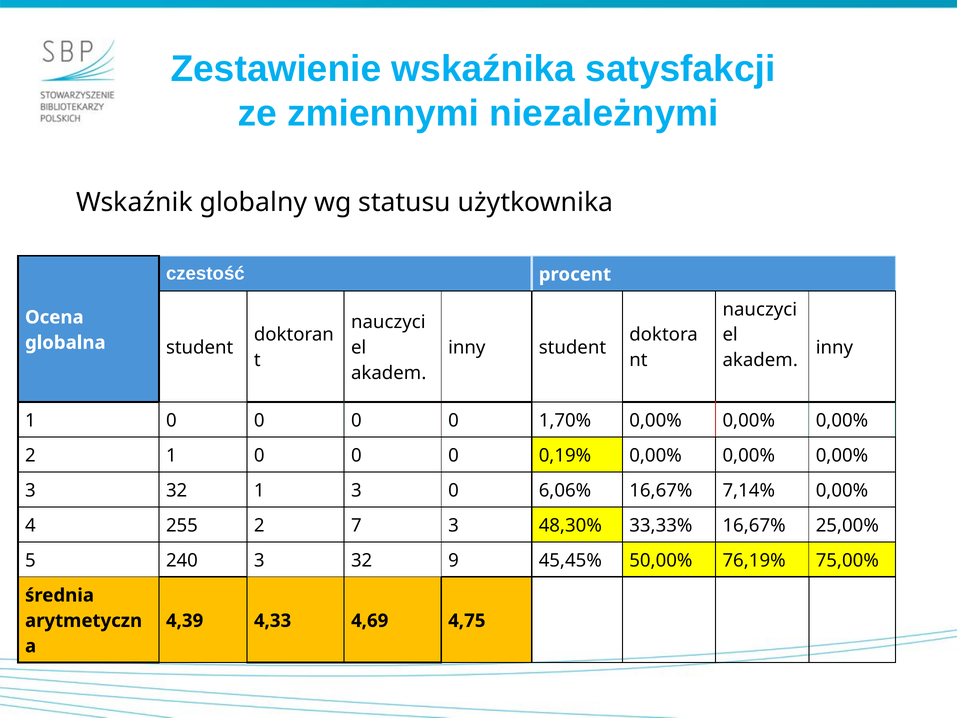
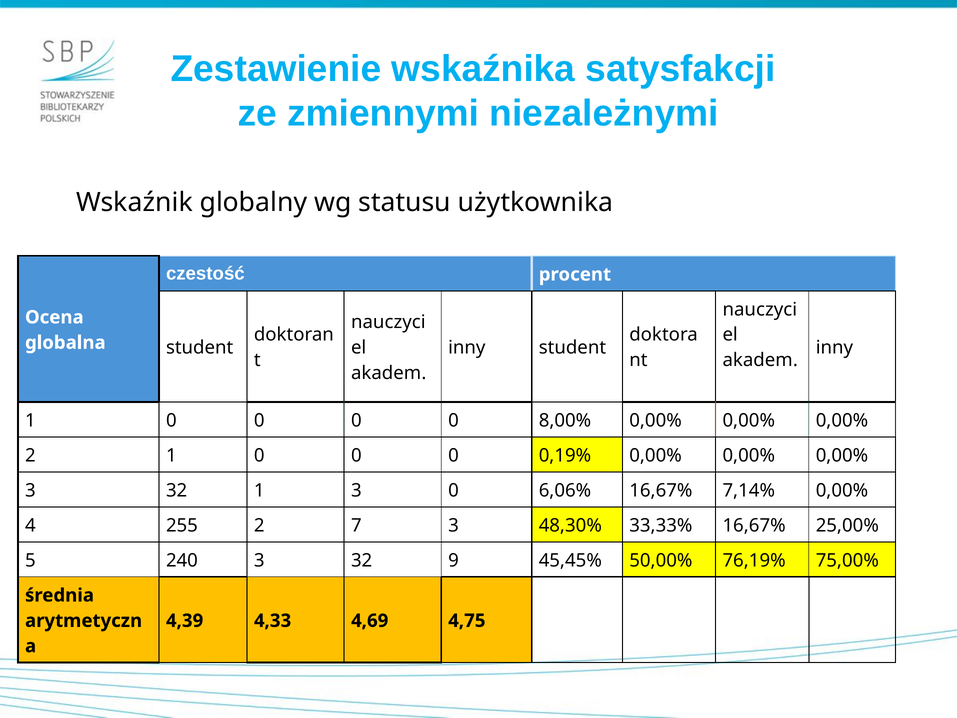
1,70%: 1,70% -> 8,00% (565, 420)
